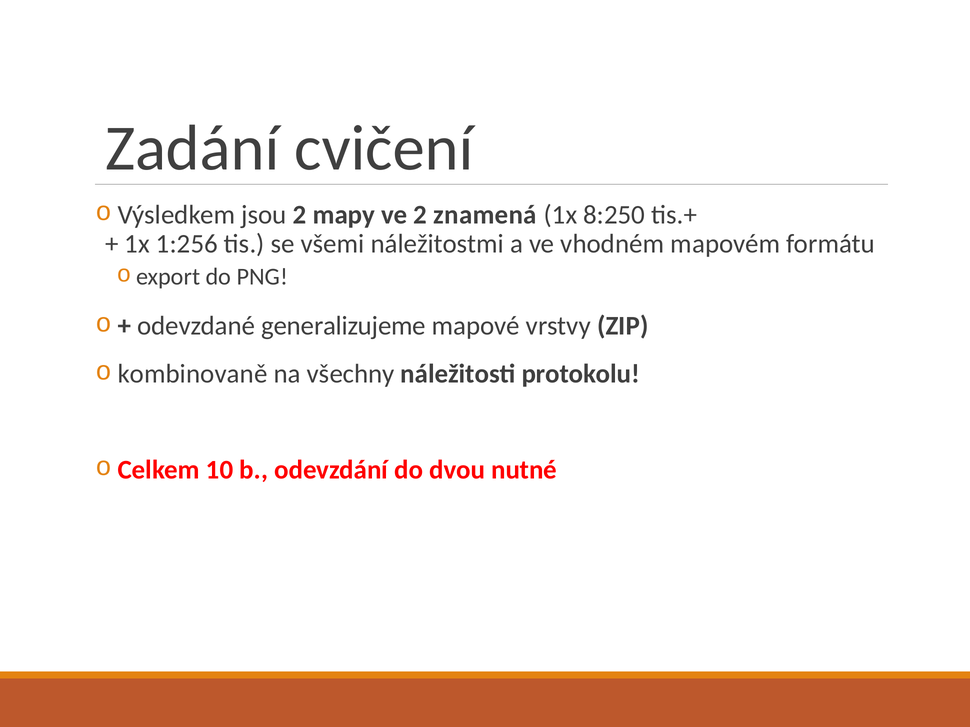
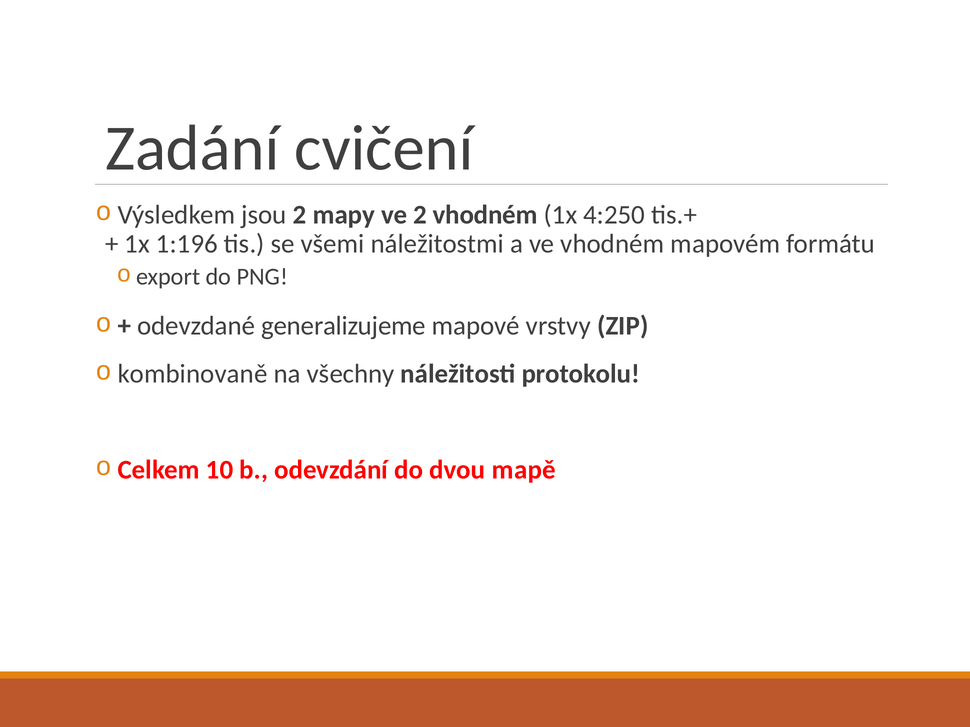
2 znamená: znamená -> vhodném (485, 215)
8:250: 8:250 -> 4:250 (614, 215)
1:256: 1:256 -> 1:196 (187, 244)
nutné: nutné -> mapě (524, 470)
